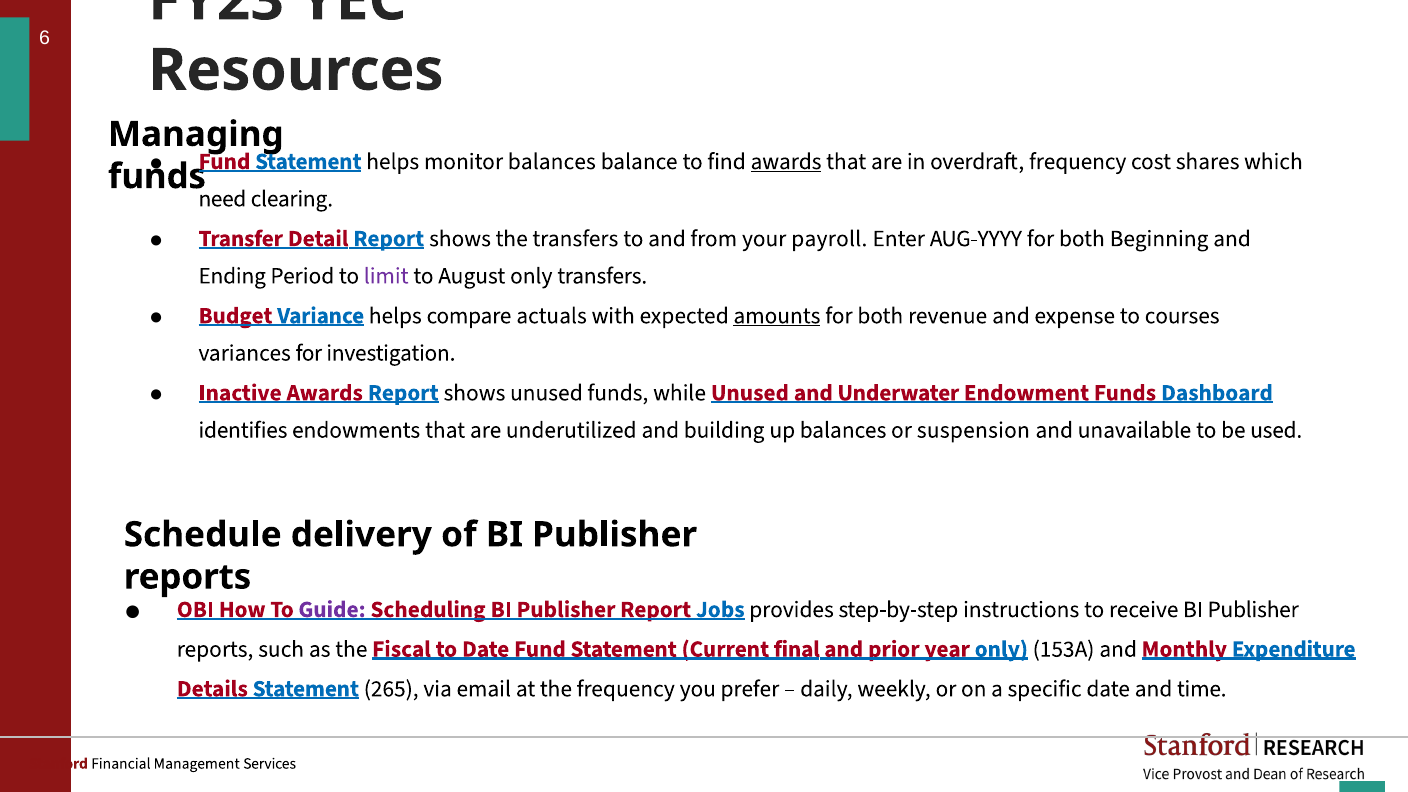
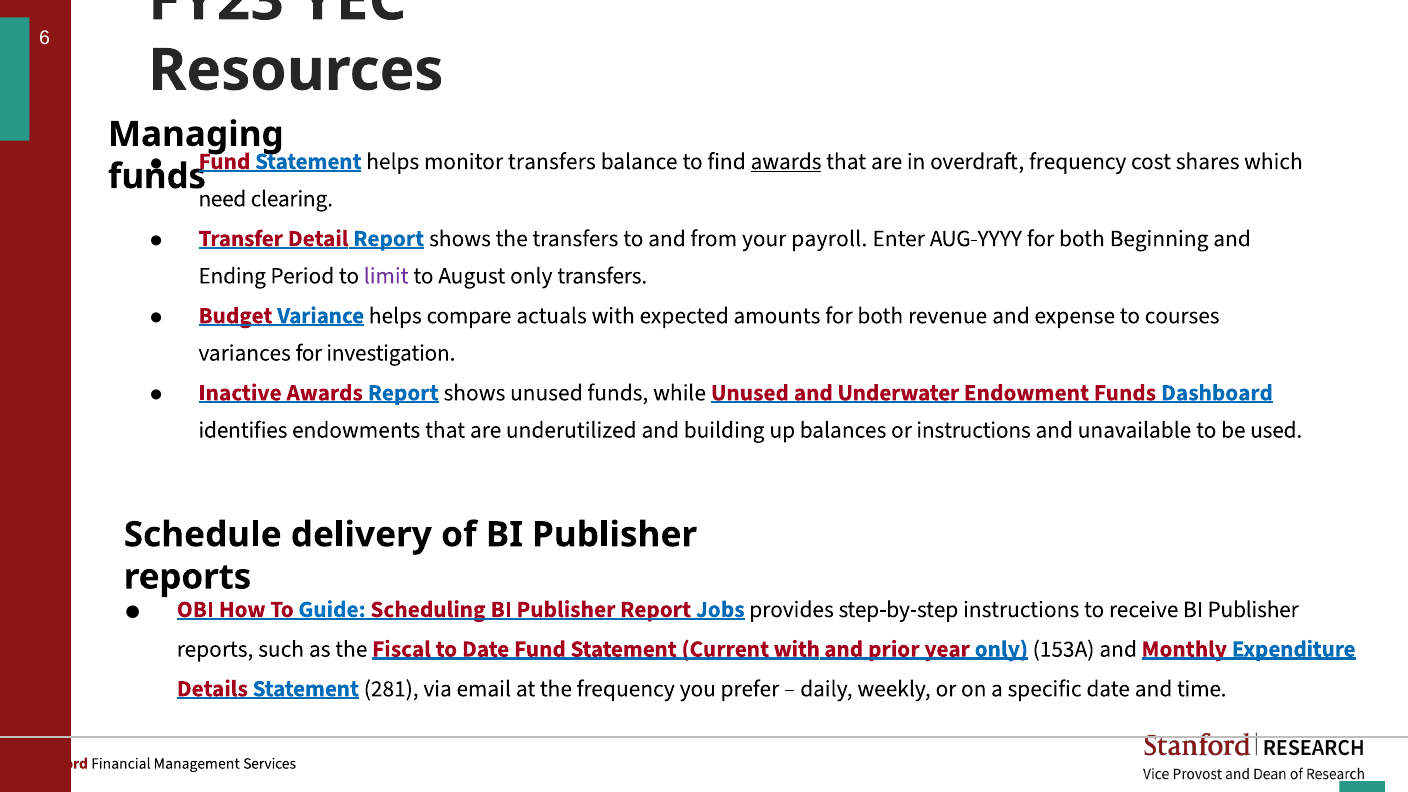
monitor balances: balances -> transfers (552, 161)
amounts underline: present -> none (777, 316)
or suspension: suspension -> instructions (974, 430)
Guide colour: purple -> blue (332, 609)
Current final: final -> with (797, 649)
265: 265 -> 281 (391, 689)
